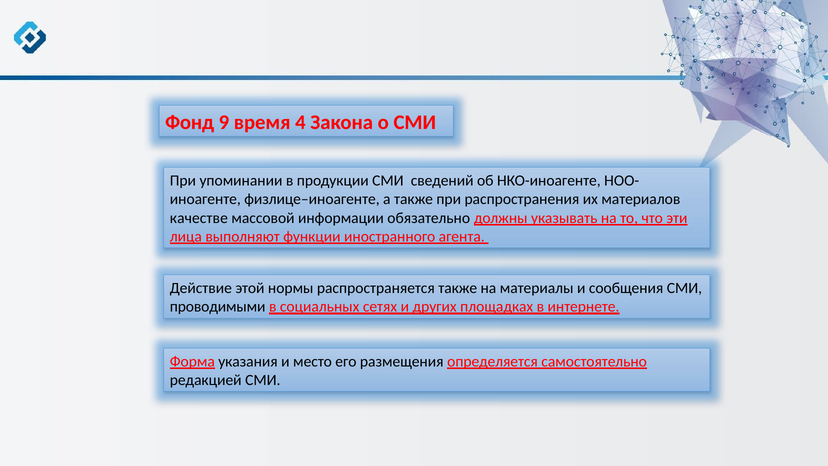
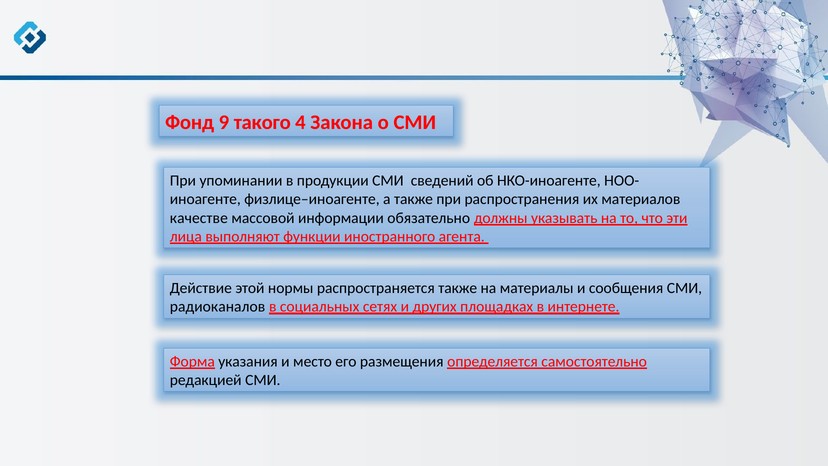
время: время -> такого (262, 122)
проводимыми: проводимыми -> радиоканалов (218, 307)
